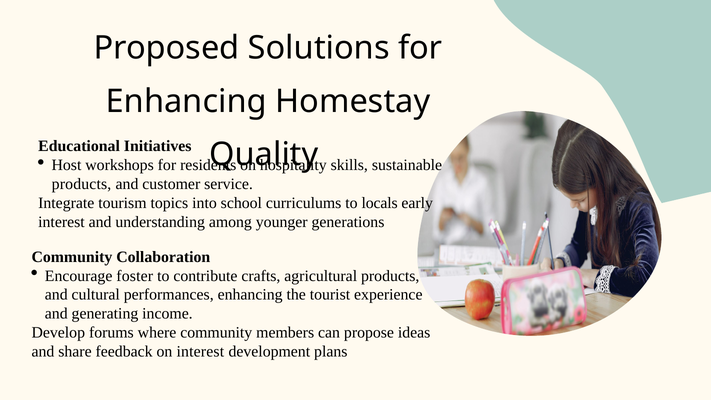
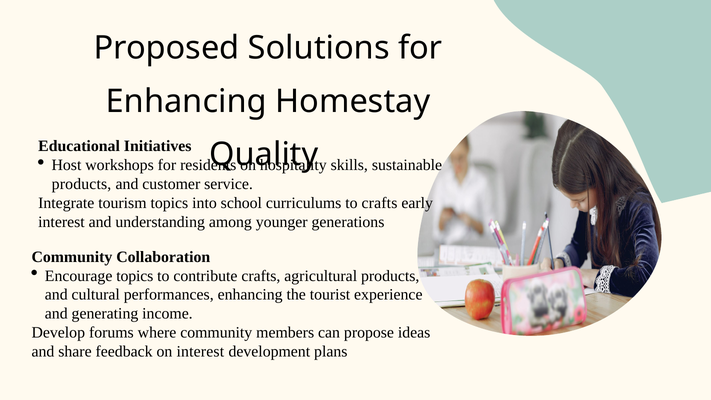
to locals: locals -> crafts (379, 203)
Encourage foster: foster -> topics (135, 276)
